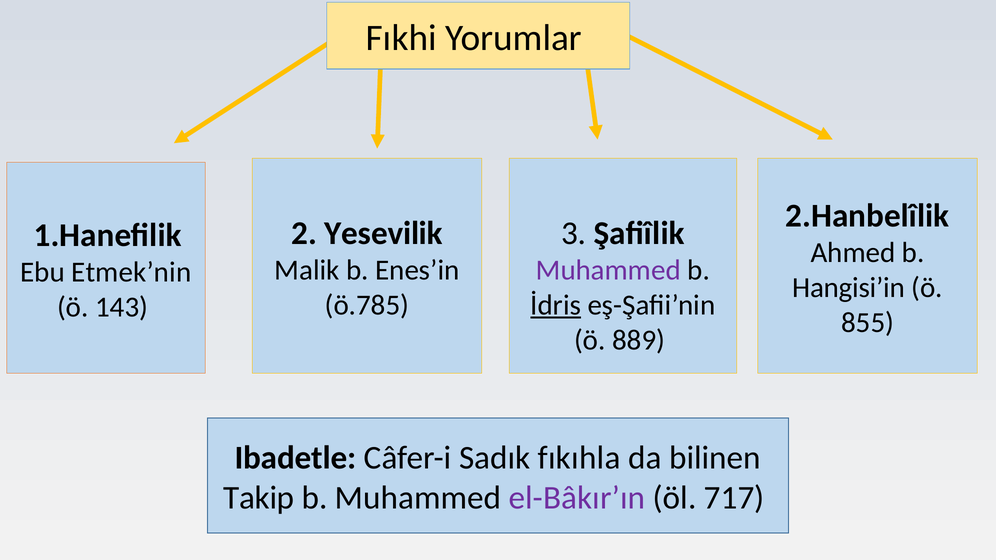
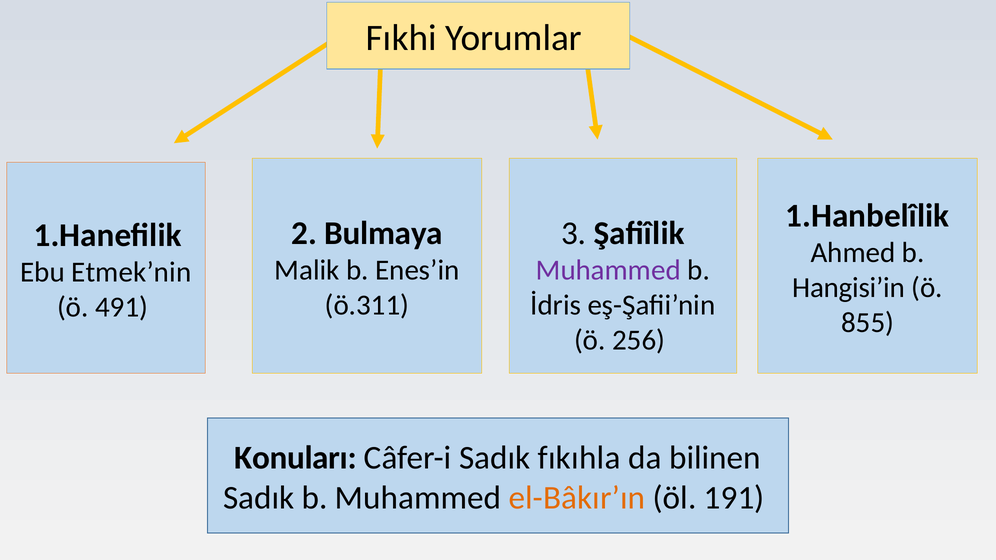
2.Hanbelîlik: 2.Hanbelîlik -> 1.Hanbelîlik (867, 216)
Yesevilik: Yesevilik -> Bulmaya (384, 233)
ö.785: ö.785 -> ö.311 (367, 305)
İdris underline: present -> none (556, 305)
143: 143 -> 491 (122, 307)
889: 889 -> 256 (639, 340)
Ibadetle: Ibadetle -> Konuları (296, 458)
Takip: Takip -> Sadık (259, 498)
el-Bâkır’ın colour: purple -> orange (577, 498)
717: 717 -> 191 (734, 498)
